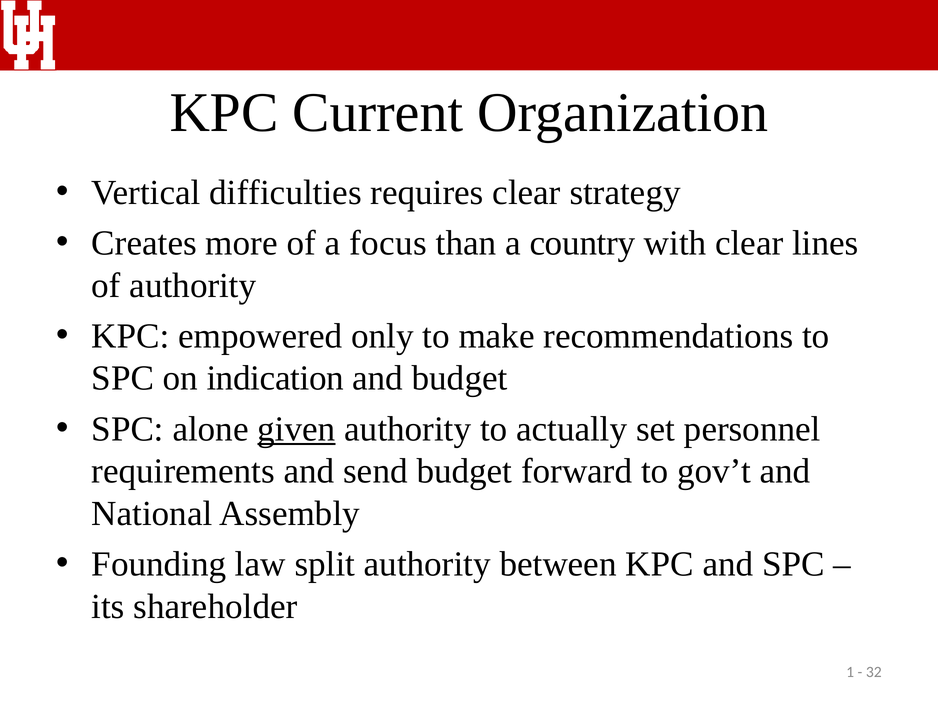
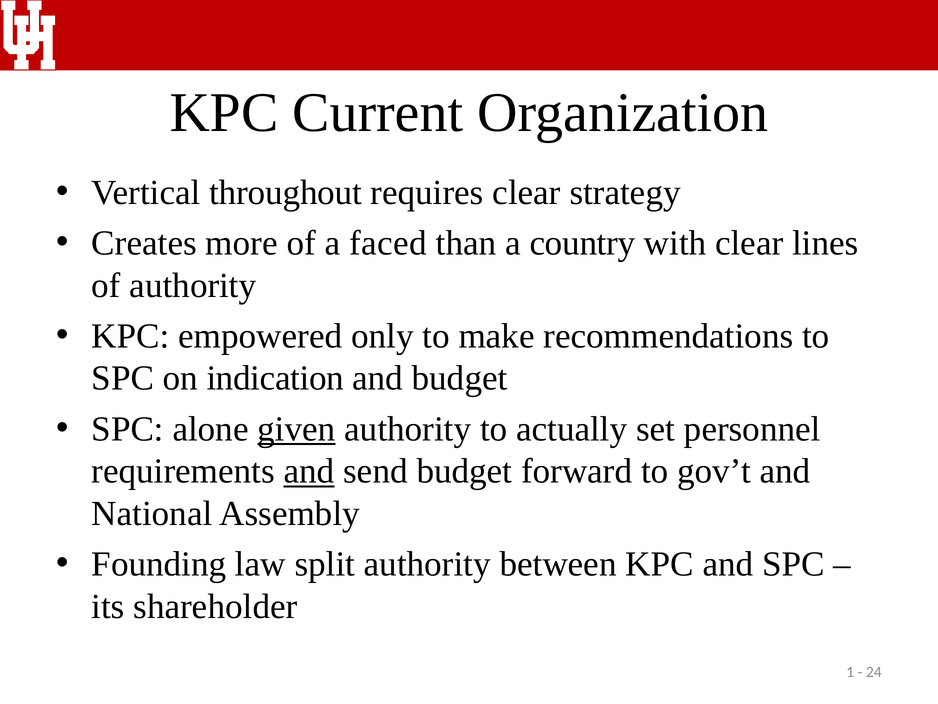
difficulties: difficulties -> throughout (286, 192)
focus: focus -> faced (388, 243)
and underline: none -> present (309, 471)
32: 32 -> 24 (874, 672)
